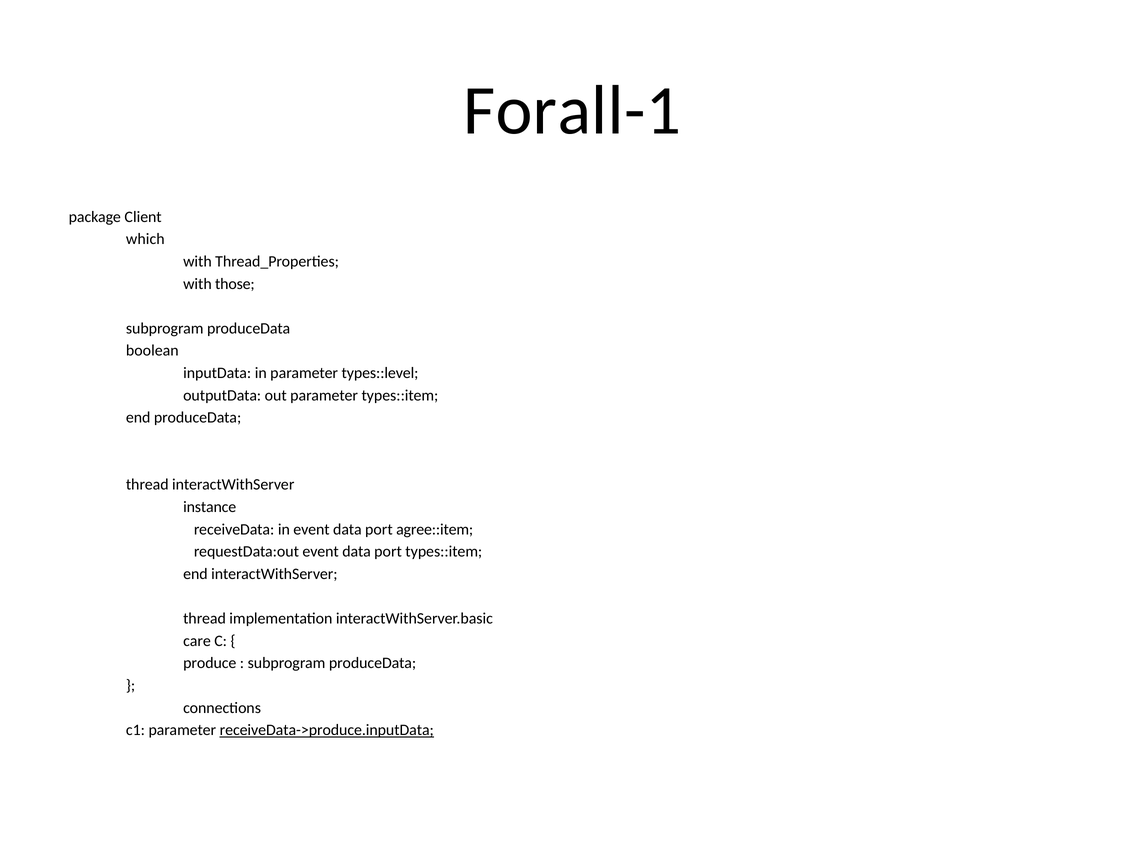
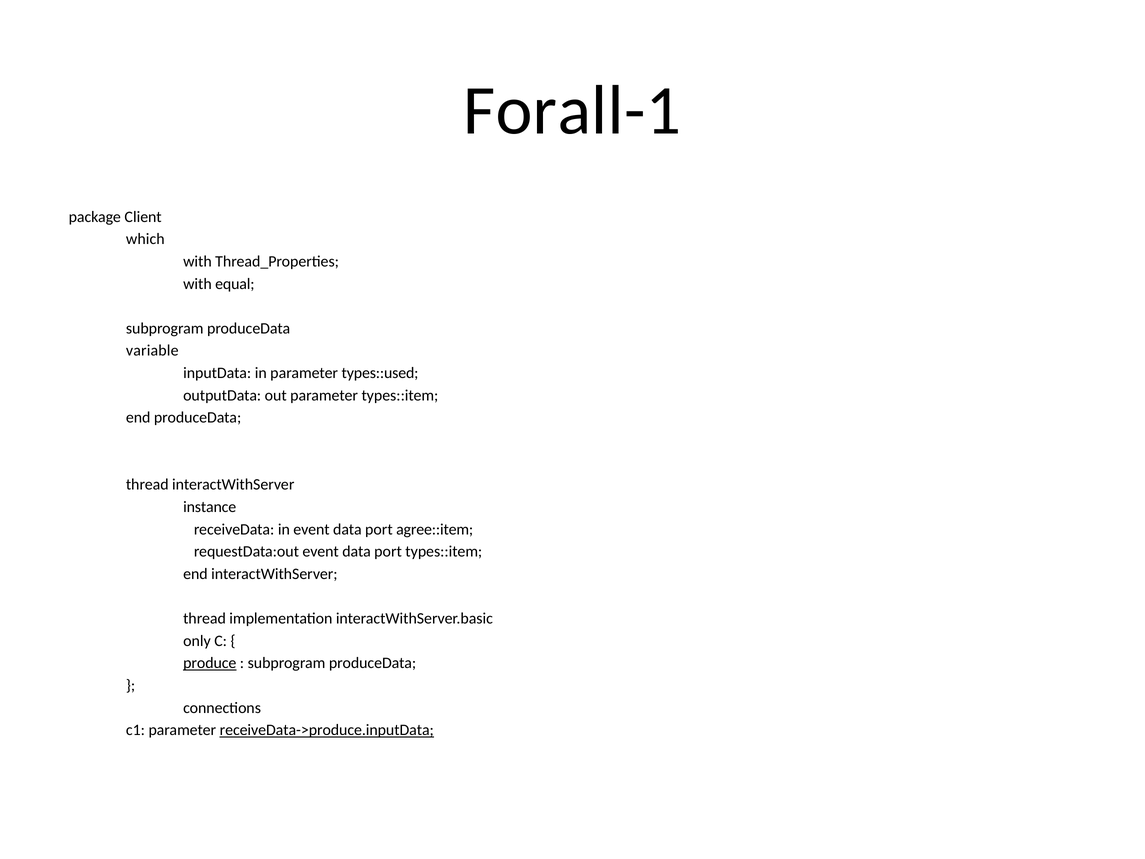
those: those -> equal (235, 284)
boolean: boolean -> variable (152, 351)
types::level: types::level -> types::used (380, 373)
care: care -> only (197, 641)
produce underline: none -> present (210, 663)
